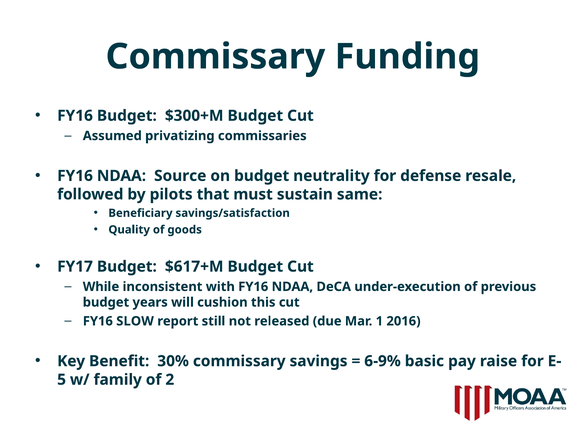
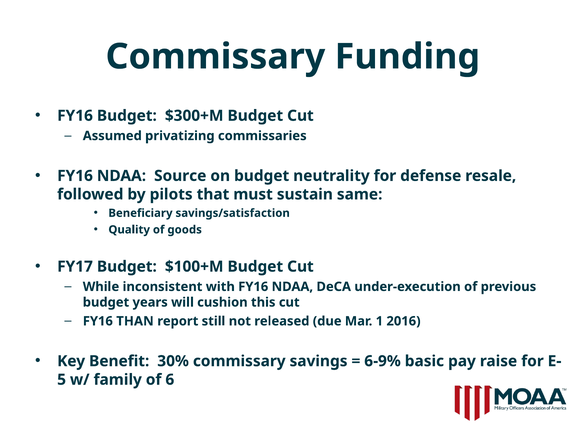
$617+M: $617+M -> $100+M (194, 267)
SLOW: SLOW -> THAN (135, 322)
2: 2 -> 6 (170, 380)
